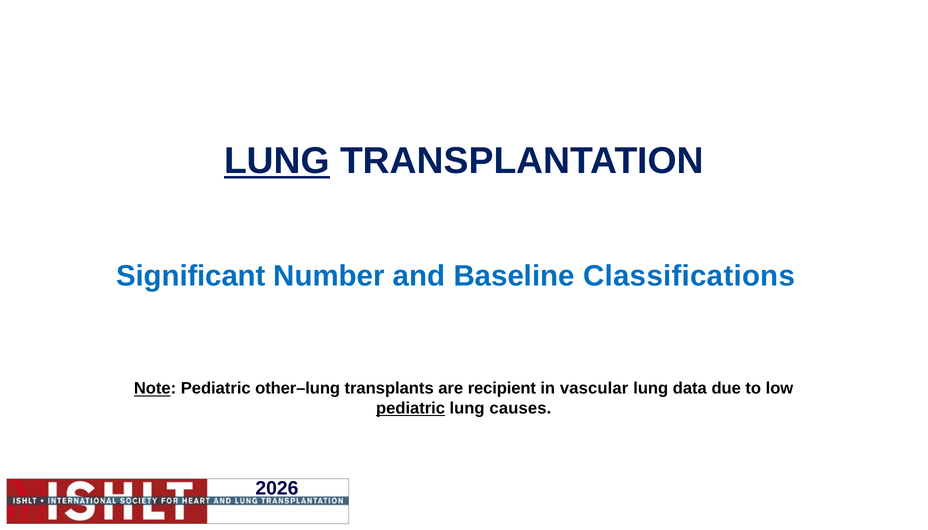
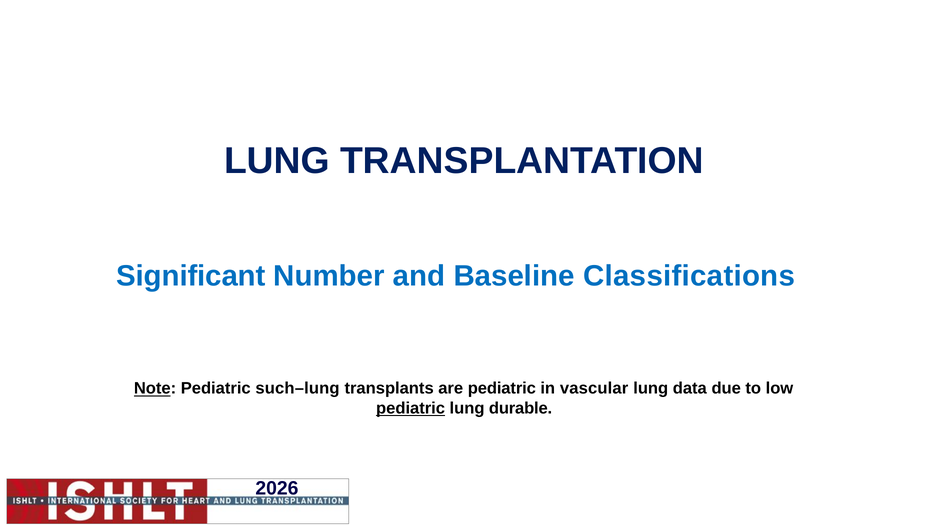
LUNG underline: present -> none (277, 161)
other–lung: other–lung -> such–lung (298, 389)
are recipient: recipient -> pediatric (502, 389)
causes: causes -> durable (521, 409)
